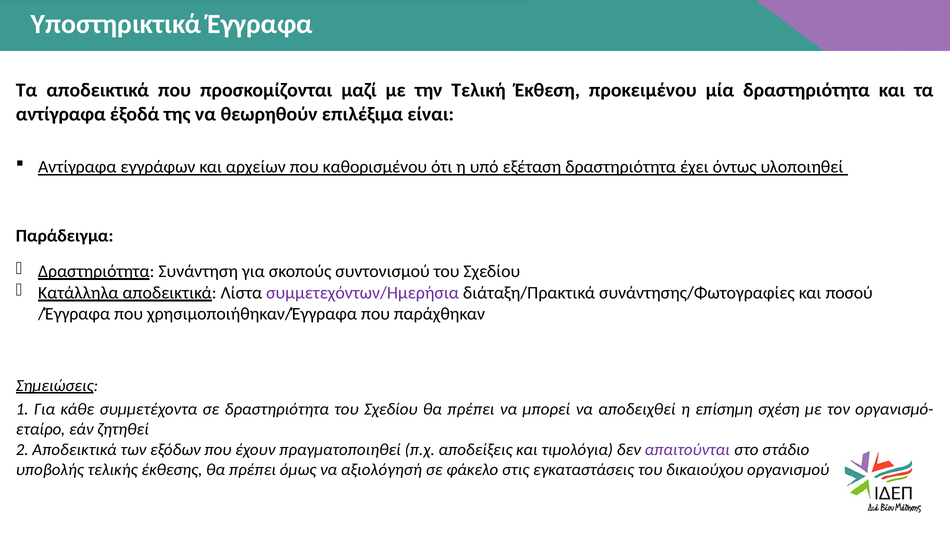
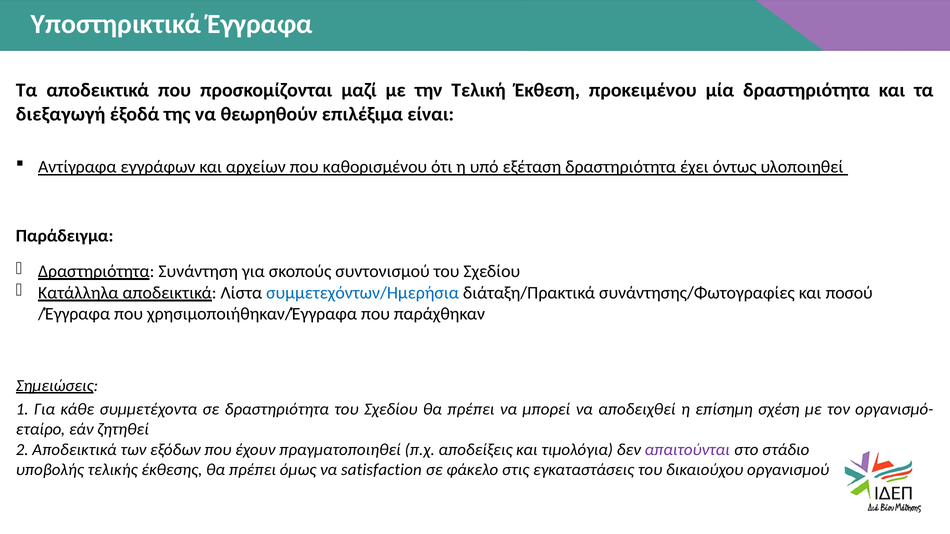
αντίγραφα: αντίγραφα -> διεξαγωγή (61, 114)
συμμετεχόντων/Ημερήσια colour: purple -> blue (363, 293)
αξιολόγησή: αξιολόγησή -> satisfaction (381, 470)
